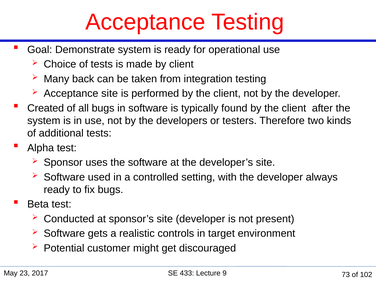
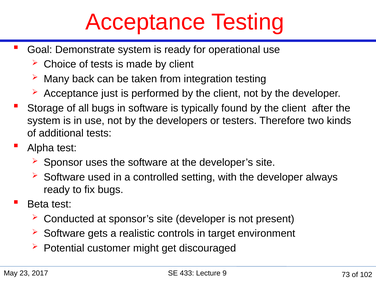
Acceptance site: site -> just (110, 93)
Created: Created -> Storage (46, 108)
